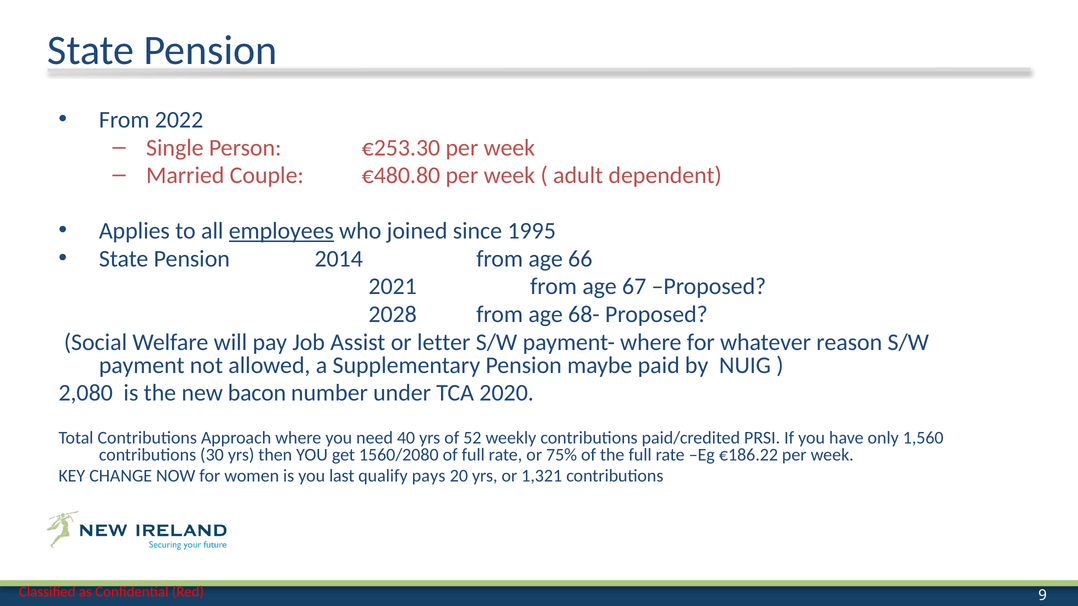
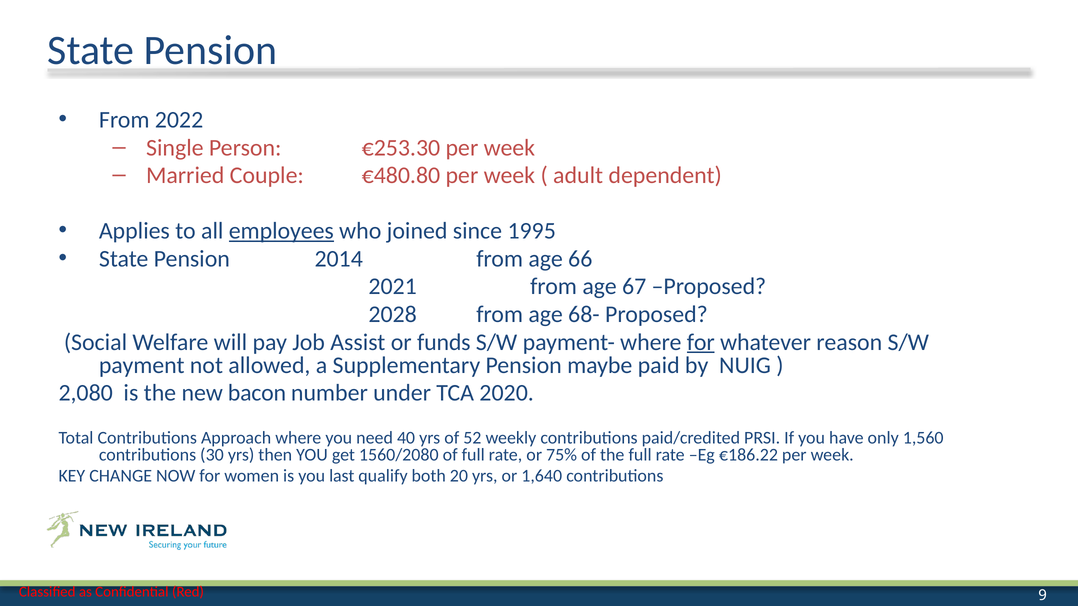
letter: letter -> funds (444, 342)
for underline: none -> present (701, 342)
pays: pays -> both (429, 476)
1,321: 1,321 -> 1,640 (542, 476)
